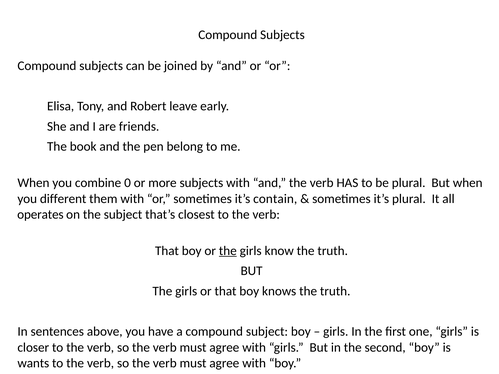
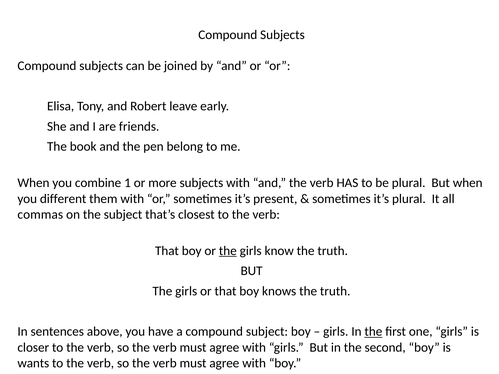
0: 0 -> 1 (128, 183)
contain: contain -> present (275, 199)
operates: operates -> commas (40, 215)
the underline: none -> present (373, 332)
